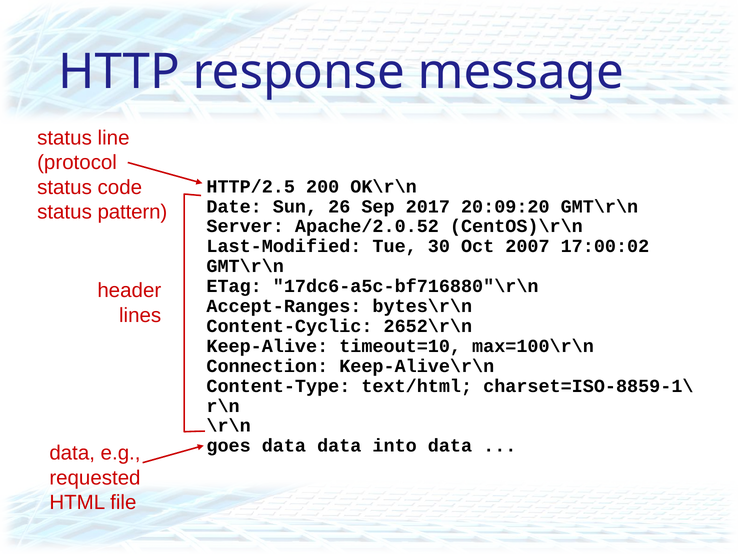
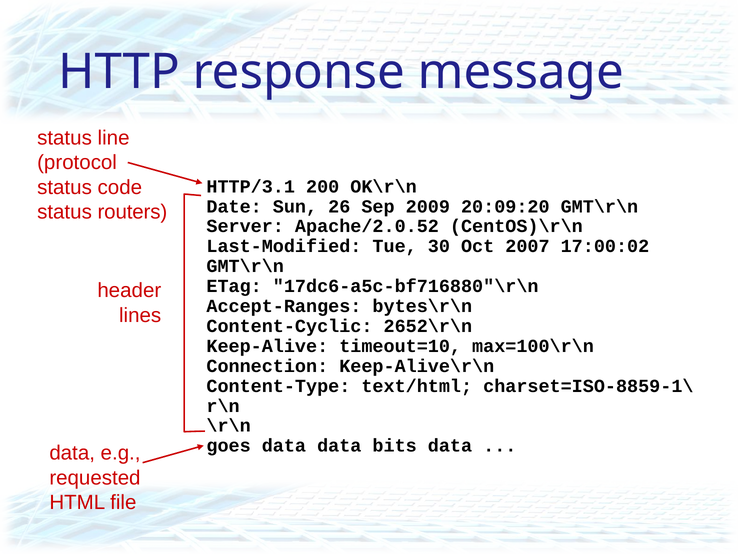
HTTP/2.5: HTTP/2.5 -> HTTP/3.1 (251, 186)
2017: 2017 -> 2009 (428, 206)
pattern: pattern -> routers (132, 212)
into: into -> bits (395, 445)
